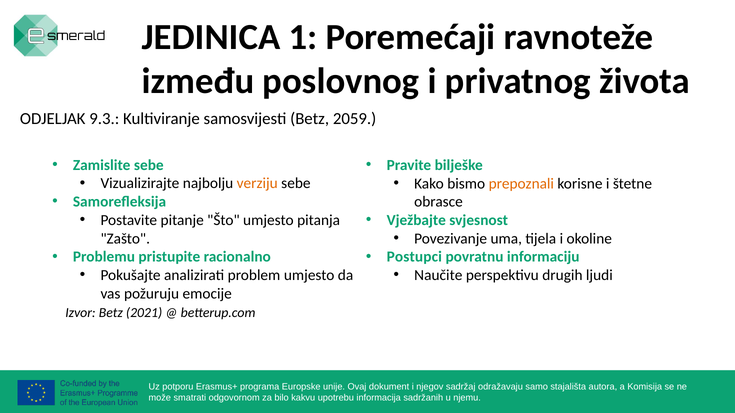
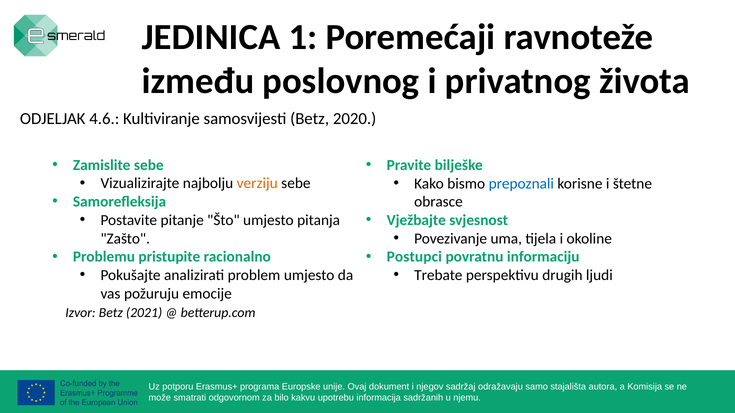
9.3: 9.3 -> 4.6 (104, 119)
2059: 2059 -> 2020 (355, 119)
prepoznali colour: orange -> blue (521, 184)
Naučite: Naučite -> Trebate (438, 276)
